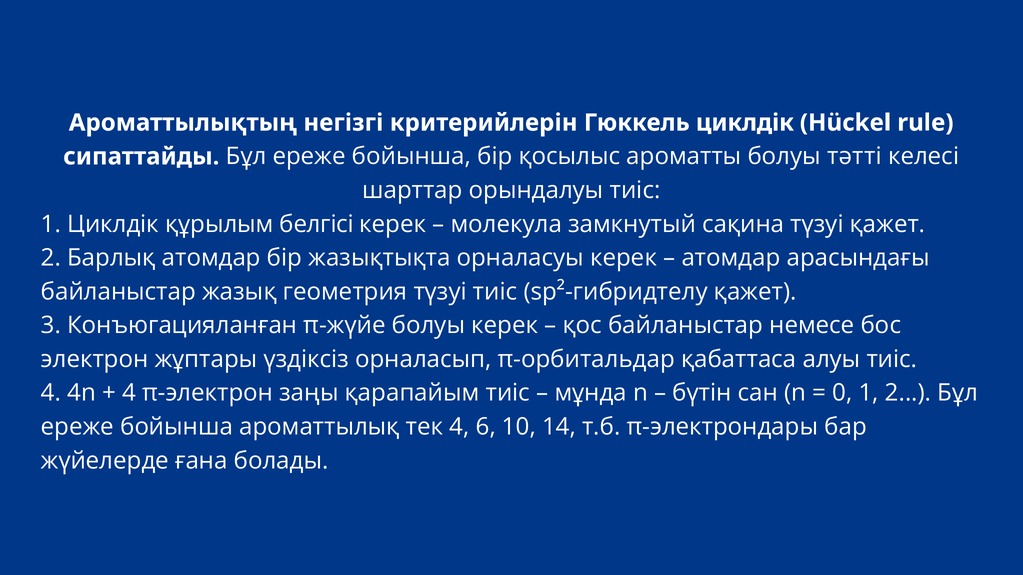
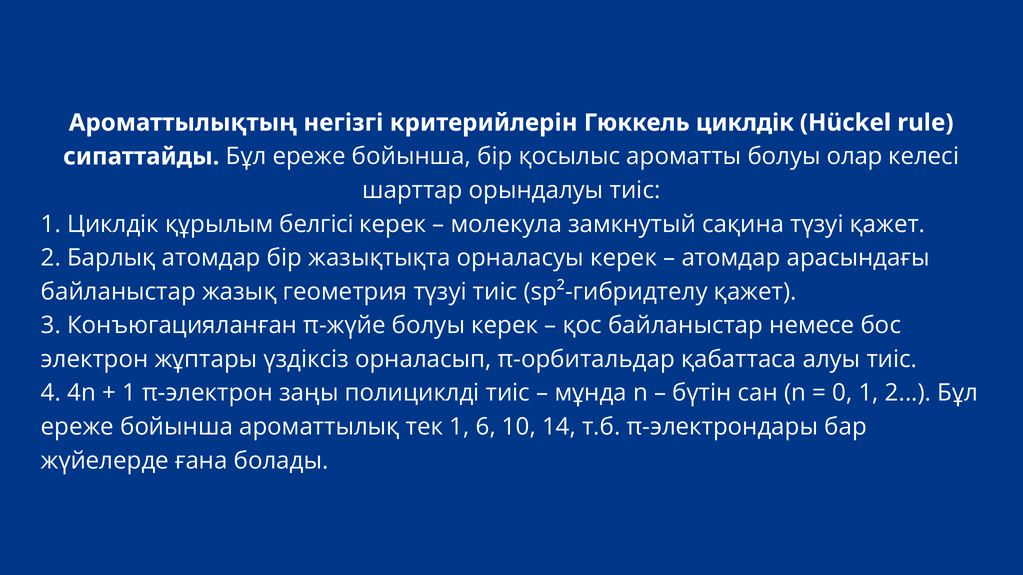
тәтті: тәтті -> олар (855, 157)
4: 4 -> 1 (129, 393)
қарапайым: қарапайым -> полициклді (412, 393)
тек 4: 4 -> 1 (459, 427)
